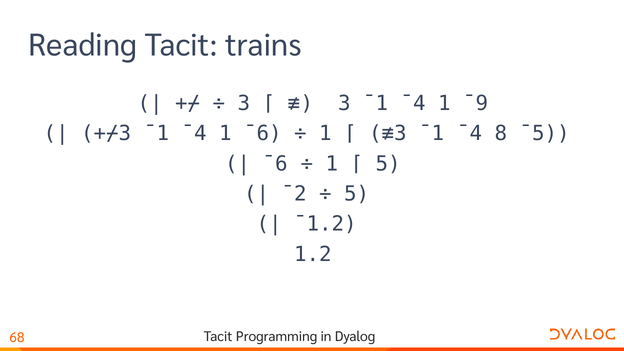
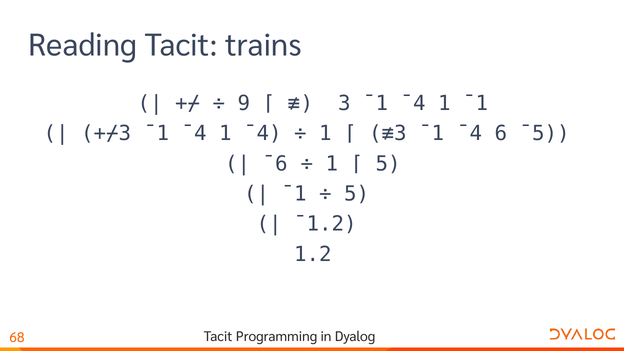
3: 3 -> 9 (244, 103)
1 ¯9: ¯9 -> ¯1 (476, 103)
1 ¯6: ¯6 -> ¯4 (263, 134)
8: 8 -> 6 (501, 134)
¯2: ¯2 -> ¯1 (294, 194)
